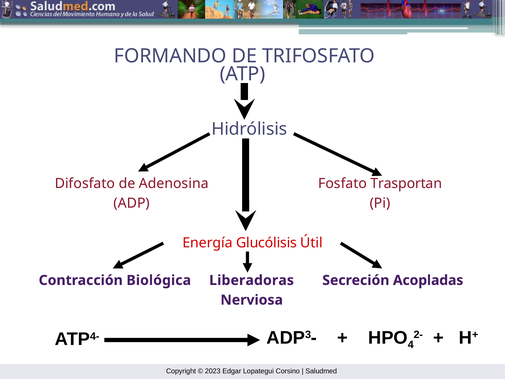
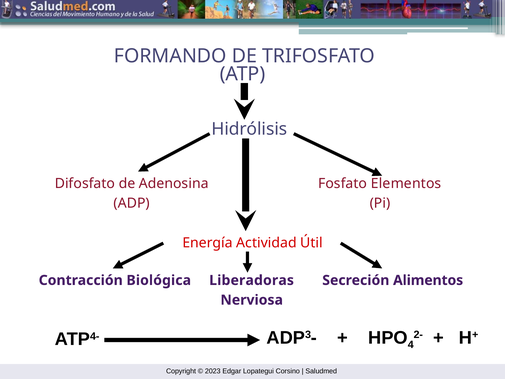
Trasportan: Trasportan -> Elementos (406, 183)
Glucólisis: Glucólisis -> Actividad (266, 243)
Acopladas: Acopladas -> Alimentos (428, 280)
